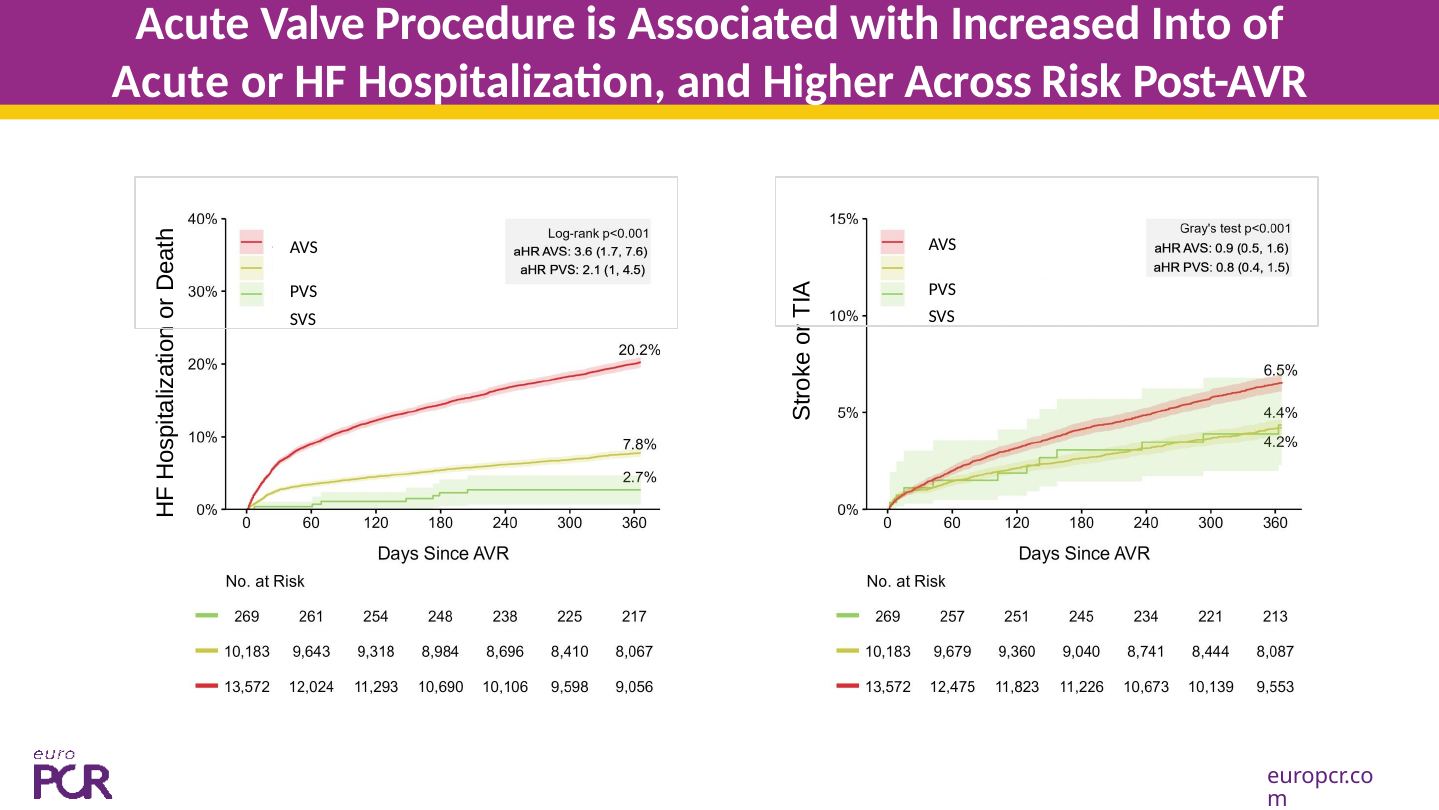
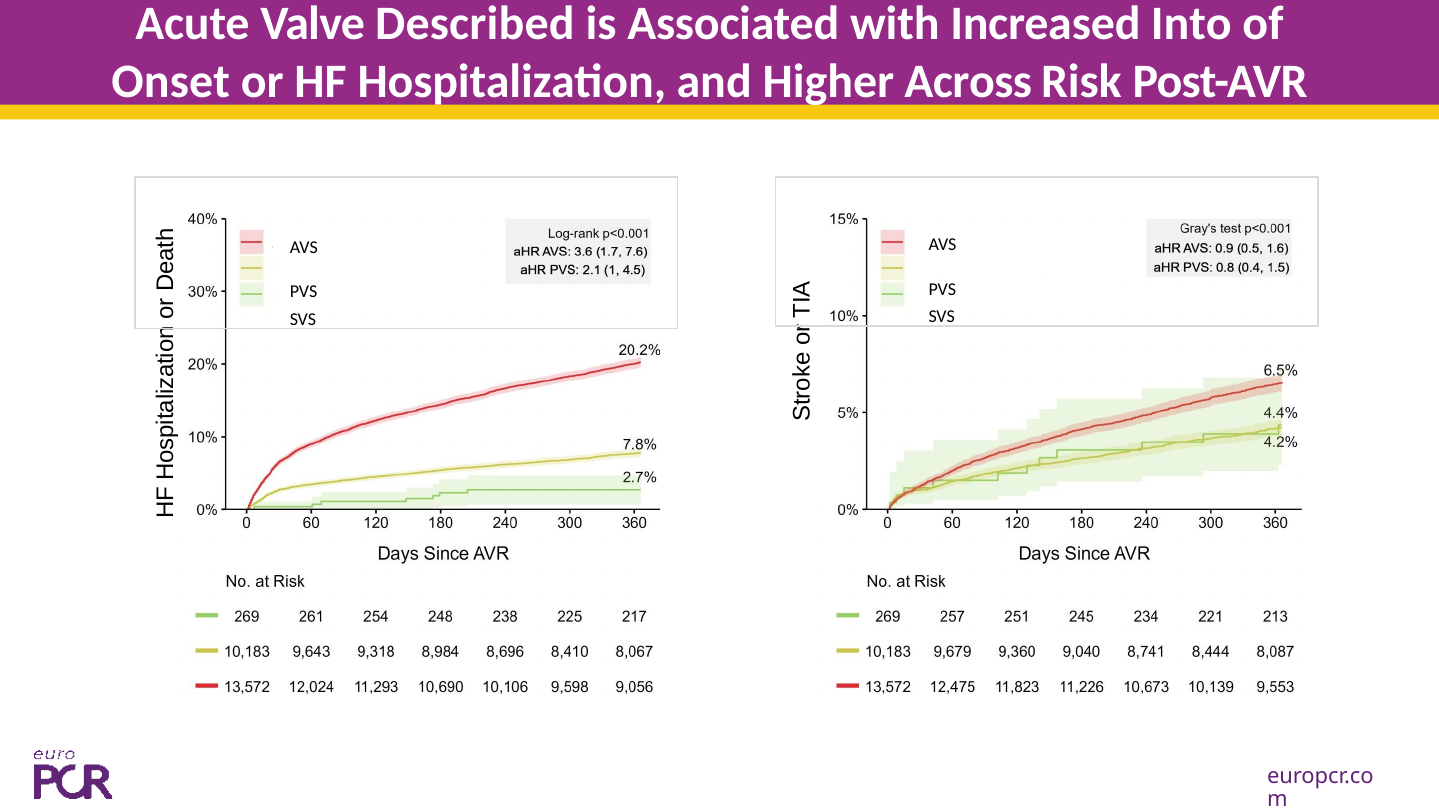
Procedure: Procedure -> Described (475, 24)
Acute: Acute -> Onset (171, 81)
